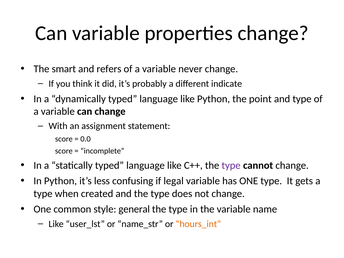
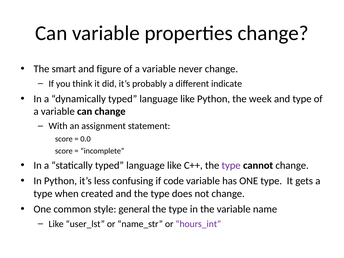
refers: refers -> figure (109, 69)
point: point -> week (260, 99)
legal: legal -> code (174, 181)
hours_int colour: orange -> purple (198, 224)
